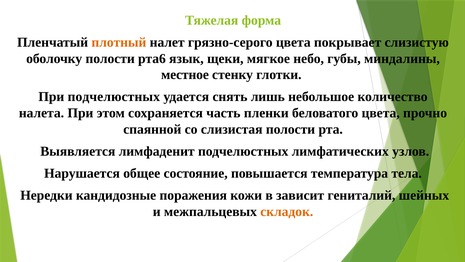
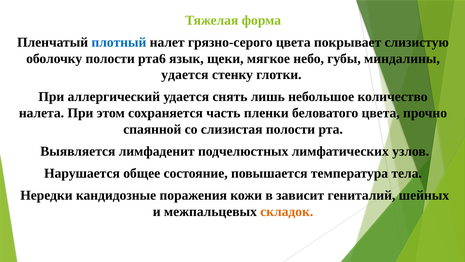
плотный colour: orange -> blue (119, 42)
местное: местное -> удается (185, 75)
При подчелюстных: подчелюстных -> аллергический (114, 97)
